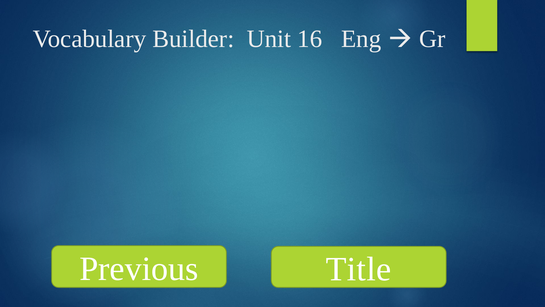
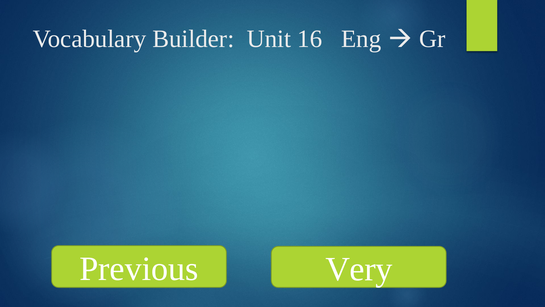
Title: Title -> Very (359, 269)
